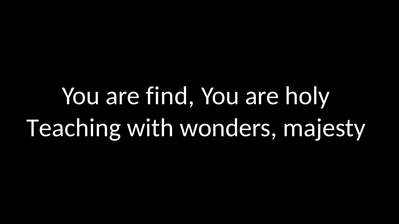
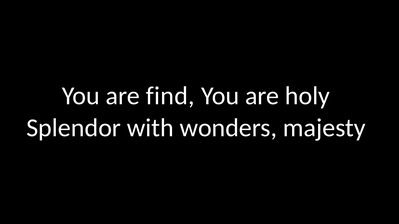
Teaching: Teaching -> Splendor (74, 128)
